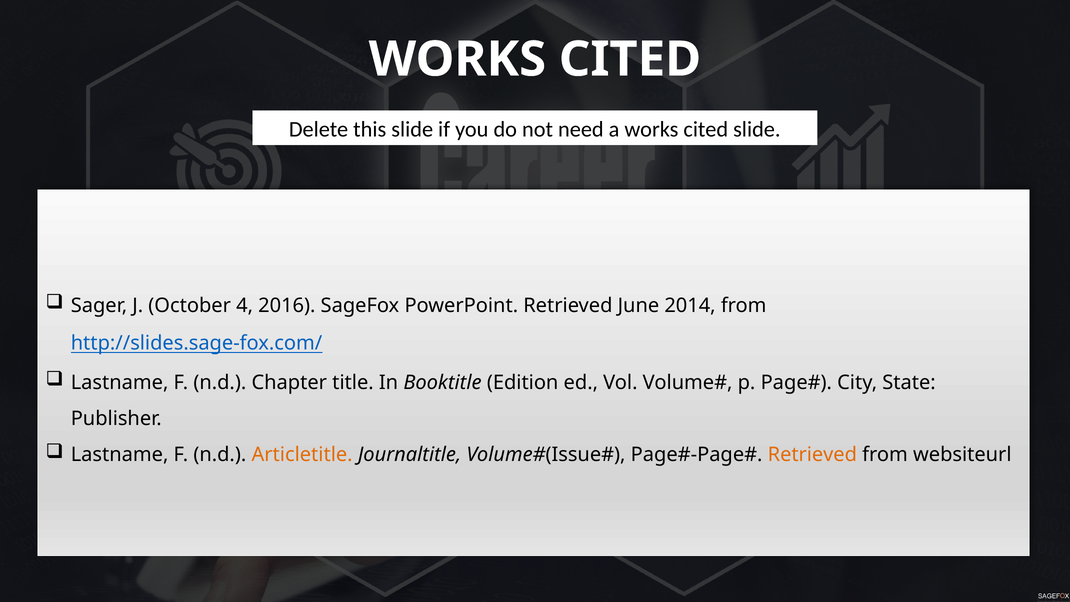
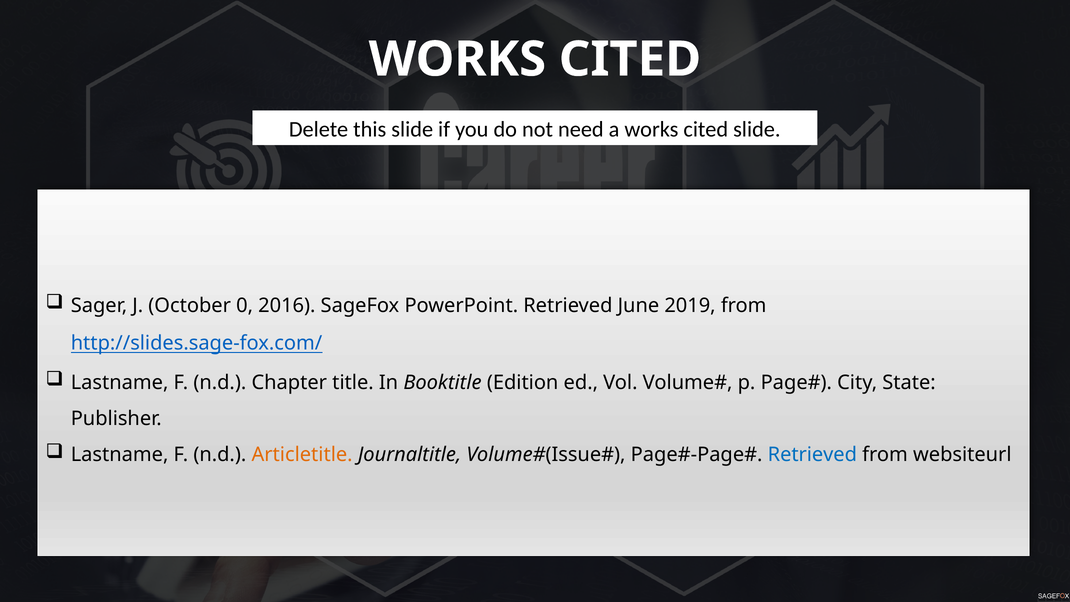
4: 4 -> 0 (245, 305)
2014: 2014 -> 2019 (690, 305)
Retrieved colour: orange -> blue (812, 455)
